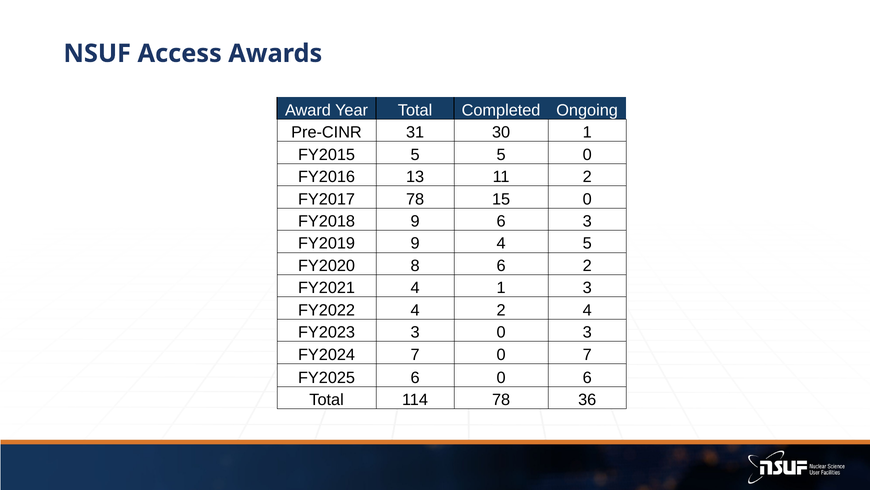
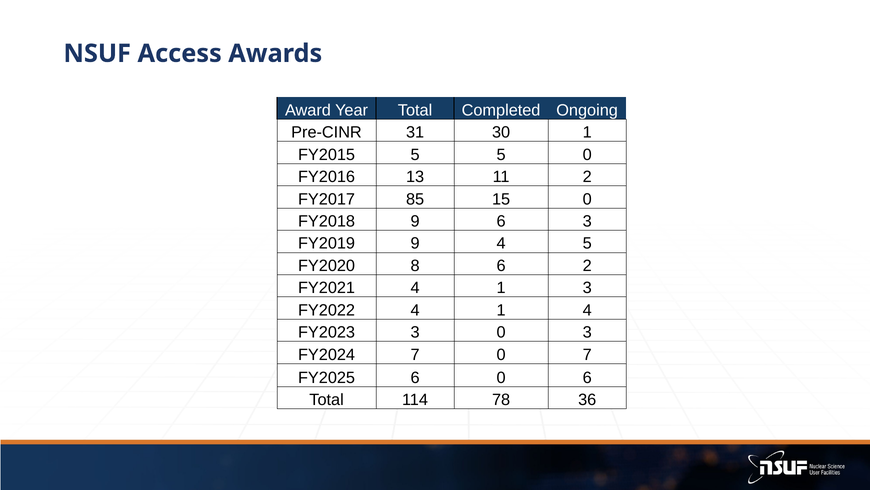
FY2017 78: 78 -> 85 (415, 199)
FY2022 4 2: 2 -> 1 (501, 310)
